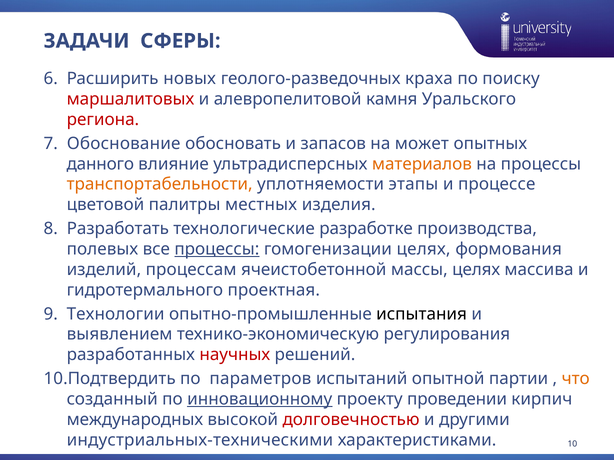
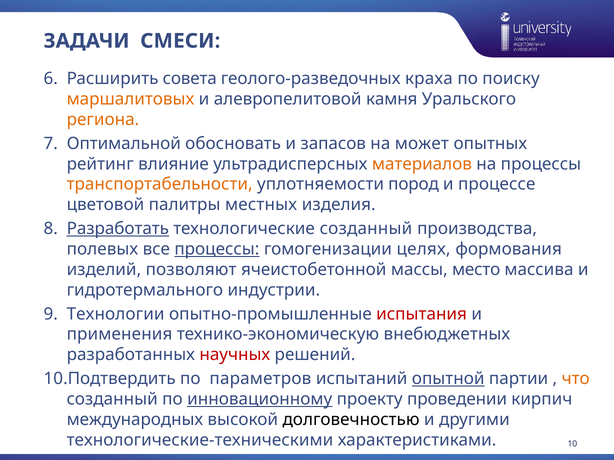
СФЕРЫ: СФЕРЫ -> СМЕСИ (180, 41)
новых: новых -> совета (190, 79)
маршалитовых colour: red -> orange (130, 99)
региона colour: red -> orange (103, 120)
Обоснование: Обоснование -> Оптимальной (124, 144)
данного: данного -> рейтинг (100, 164)
этапы: этапы -> пород (414, 185)
Разработать underline: none -> present (118, 229)
технологические разработке: разработке -> созданный (366, 229)
процессам: процессам -> позволяют (191, 270)
массы целях: целях -> место (476, 270)
проектная: проектная -> индустрии (274, 290)
испытания colour: black -> red (422, 314)
выявлением: выявлением -> применения (120, 335)
регулирования: регулирования -> внебюджетных (447, 335)
опытной underline: none -> present (448, 379)
долговечностью colour: red -> black (351, 420)
индустриальных-техническими: индустриальных-техническими -> технологические-техническими (200, 440)
